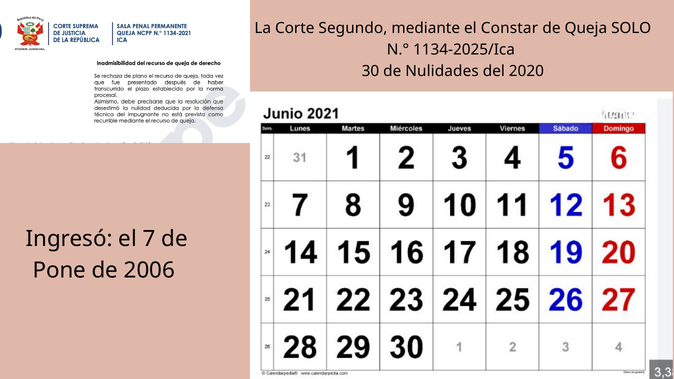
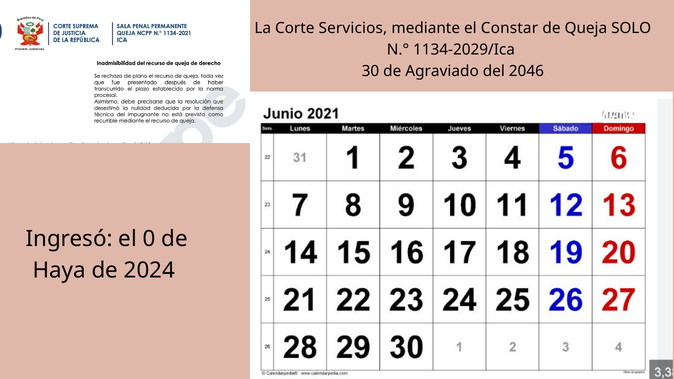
Segundo: Segundo -> Servicios (353, 28)
1134-2025/Ica: 1134-2025/Ica -> 1134-2029/Ica (464, 50)
Nulidades: Nulidades -> Agraviado (442, 71)
2020: 2020 -> 2046 (526, 71)
7: 7 -> 0 (149, 239)
Pone: Pone -> Haya (59, 271)
2006: 2006 -> 2024 (149, 271)
